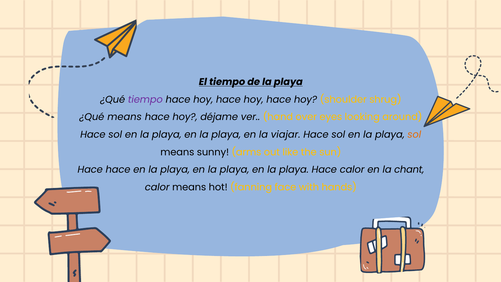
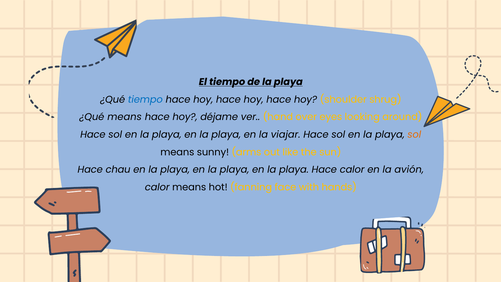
tiempo colour: purple -> blue (145, 99)
Hace hace: hace -> chau (118, 170)
chant: chant -> avión (409, 170)
